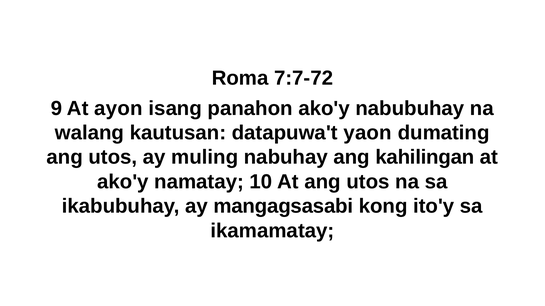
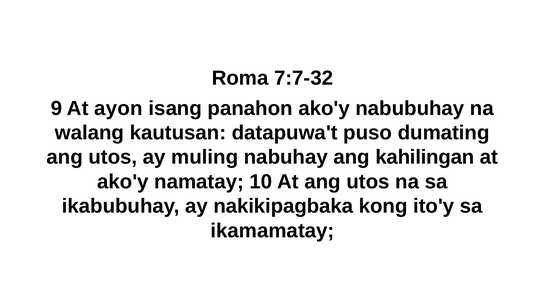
7:7-72: 7:7-72 -> 7:7-32 (304, 78)
yaon: yaon -> puso (368, 133)
mangagsasabi: mangagsasabi -> nakikipagbaka (283, 207)
